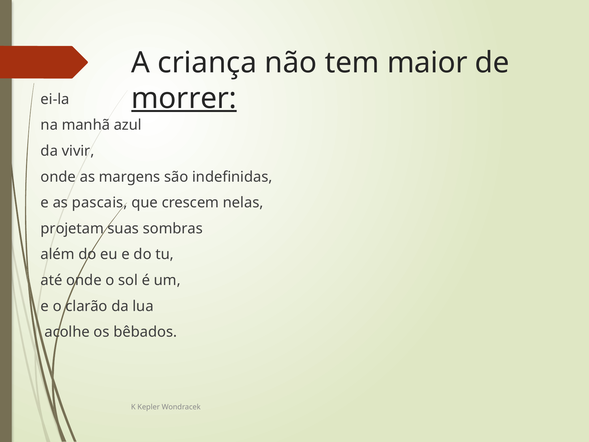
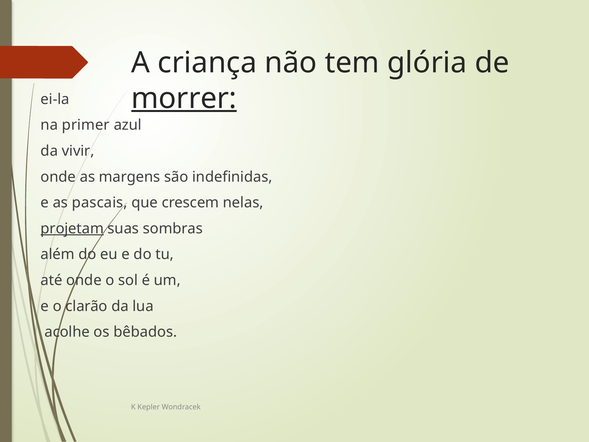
maior: maior -> glória (427, 63)
manhã: manhã -> primer (86, 125)
projetam underline: none -> present (72, 228)
